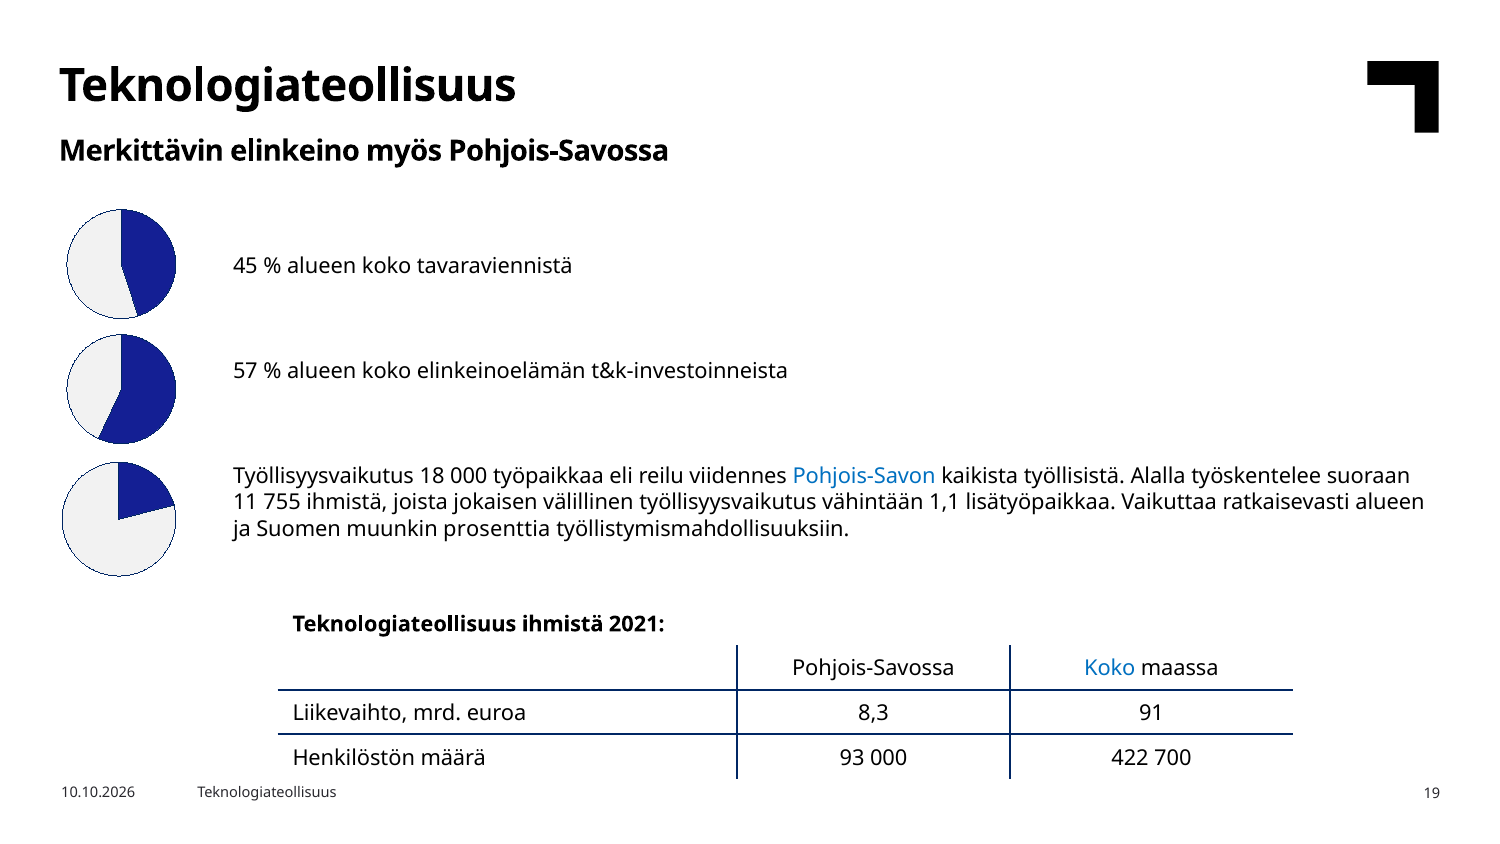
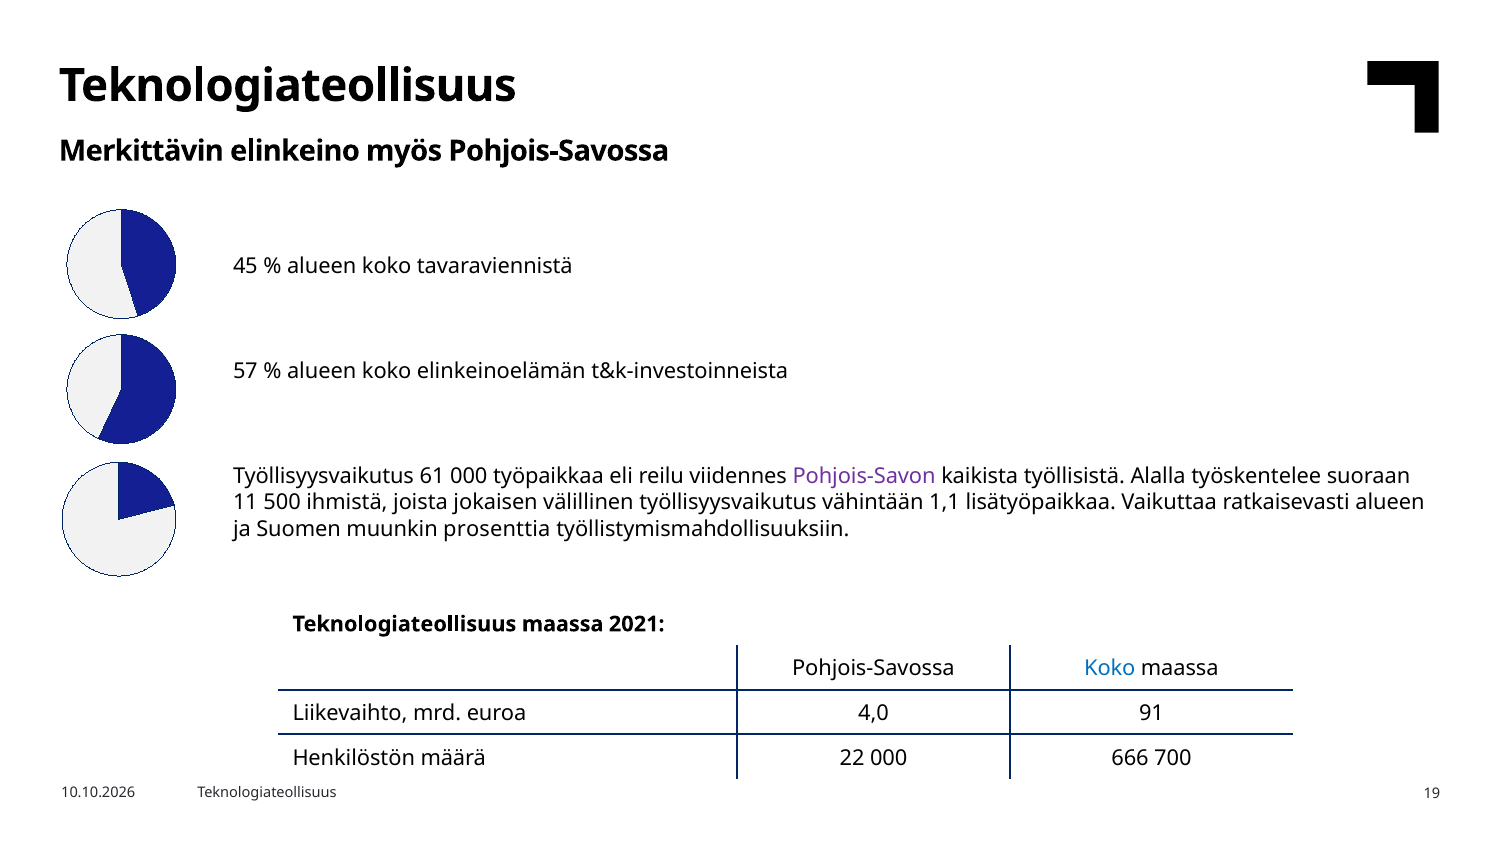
18: 18 -> 61 (432, 476)
Pohjois-Savon colour: blue -> purple (864, 476)
755: 755 -> 500 (282, 503)
Teknologiateollisuus ihmistä: ihmistä -> maassa (563, 624)
8,3: 8,3 -> 4,0 (874, 713)
93: 93 -> 22 (852, 758)
422: 422 -> 666 (1130, 758)
